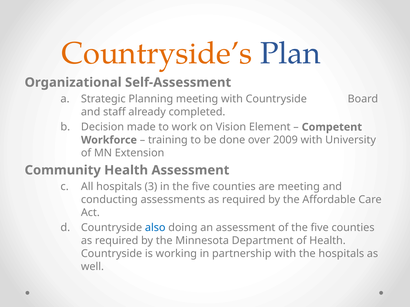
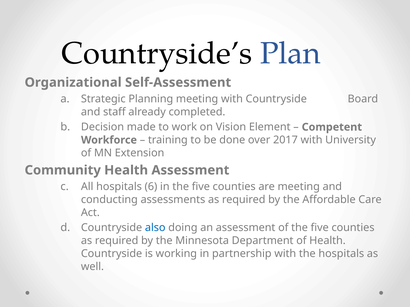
Countryside’s colour: orange -> black (157, 53)
2009: 2009 -> 2017 (285, 140)
3: 3 -> 6 (151, 187)
